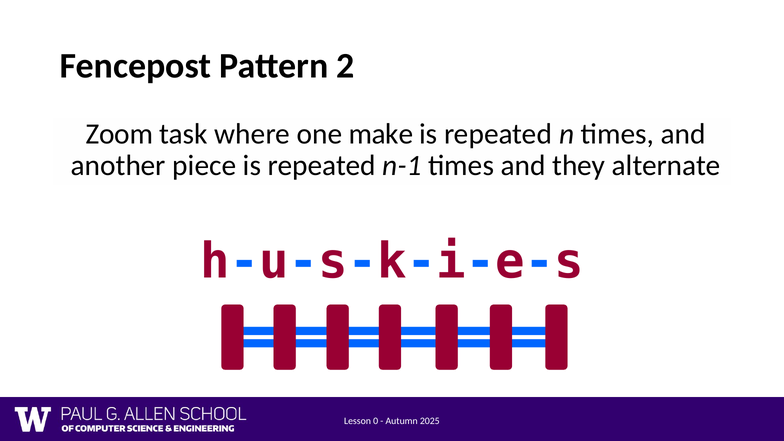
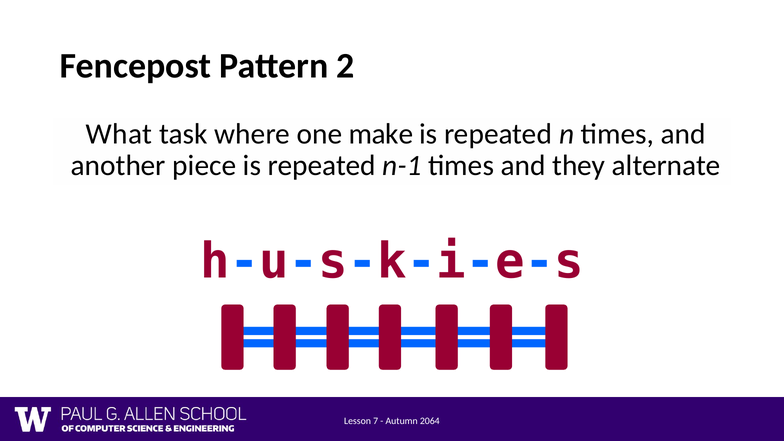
Zoom: Zoom -> What (119, 134)
0: 0 -> 7 (376, 421)
2025: 2025 -> 2064 (430, 421)
